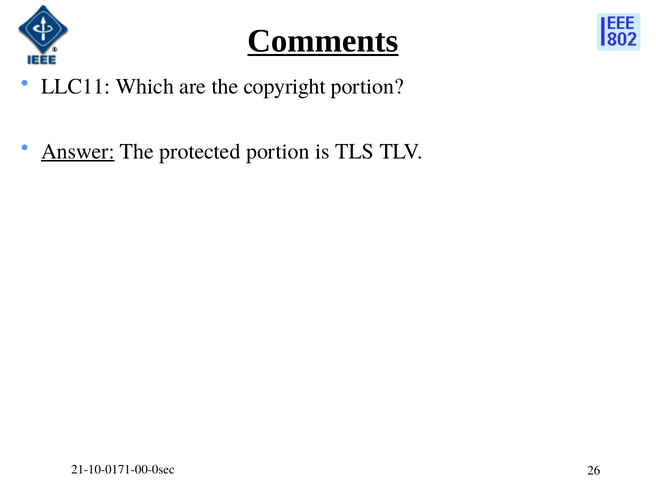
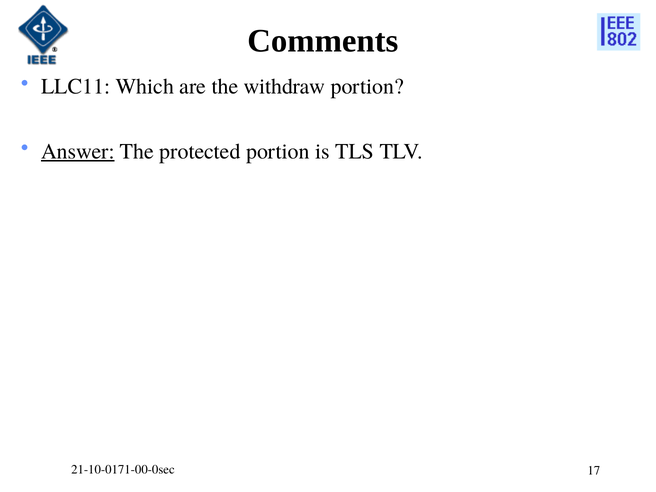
Comments underline: present -> none (323, 41)
copyright: copyright -> withdraw (285, 87)
26: 26 -> 17 (594, 471)
